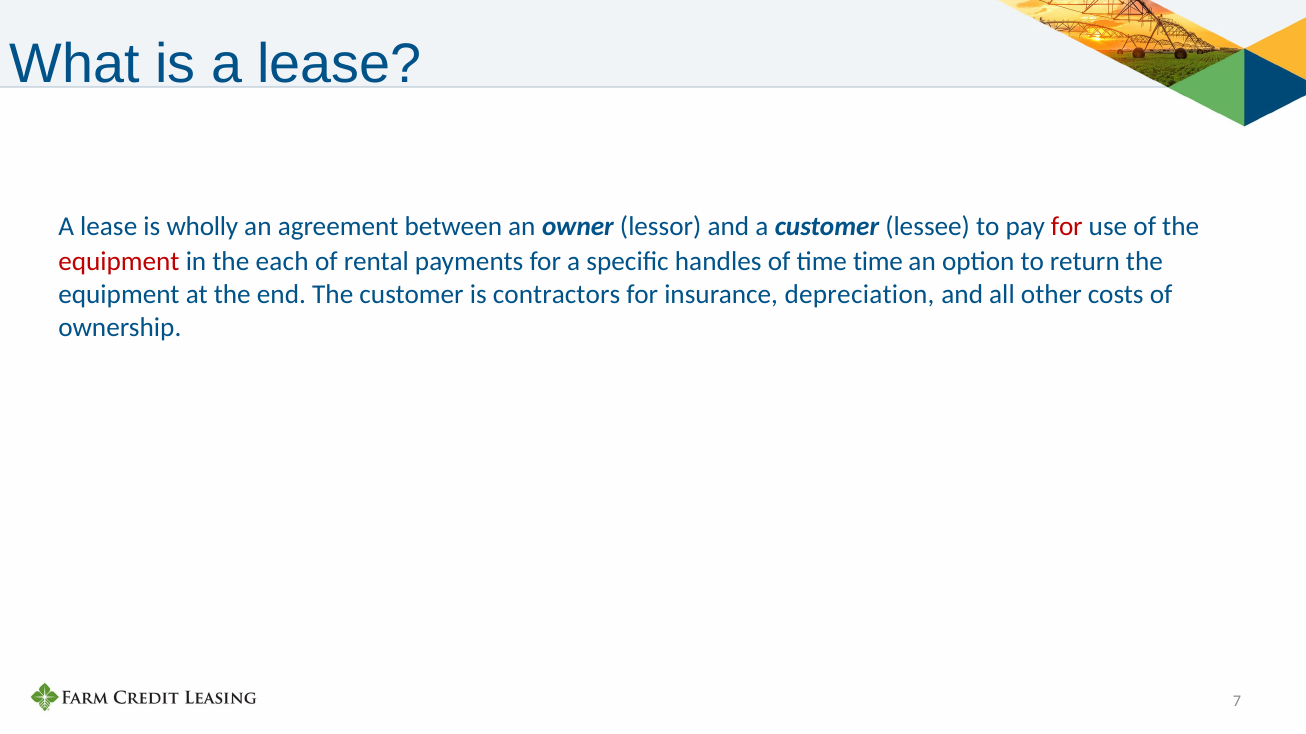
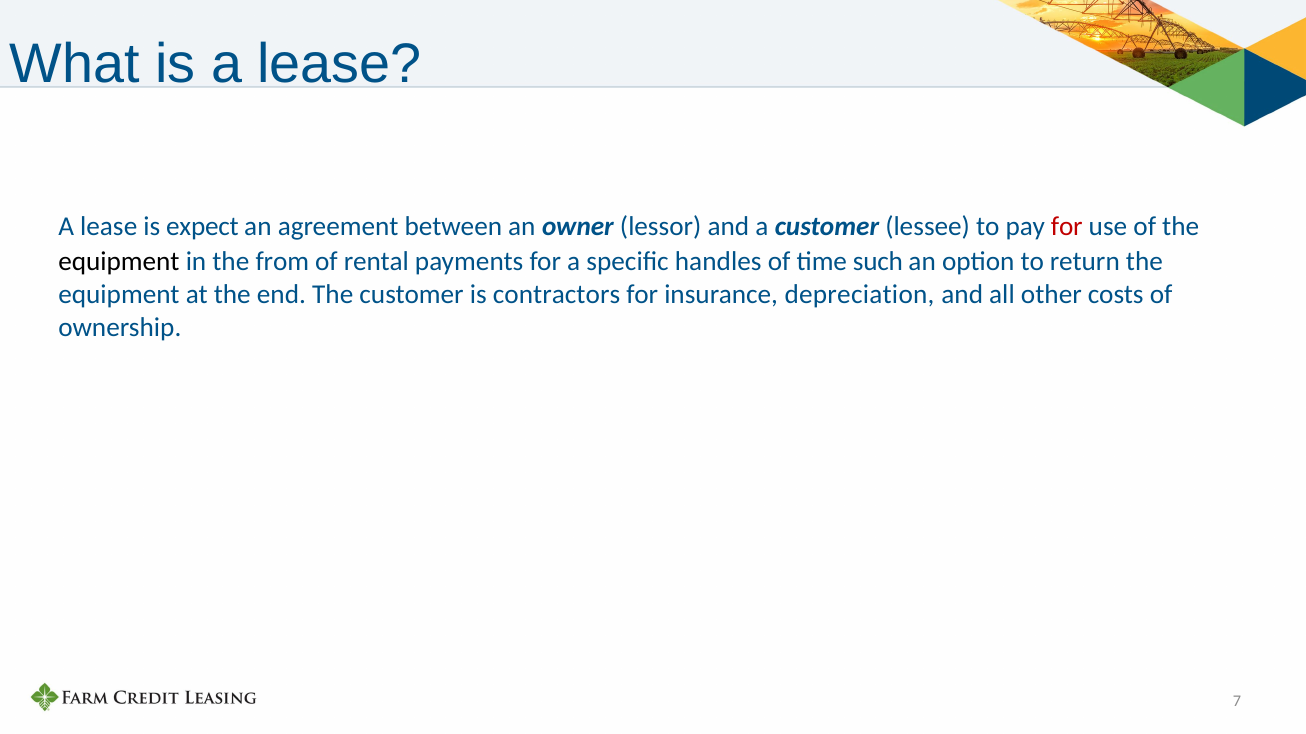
wholly: wholly -> expect (202, 227)
equipment colour: red -> black (119, 262)
each: each -> from (282, 262)
time time: time -> such (878, 262)
